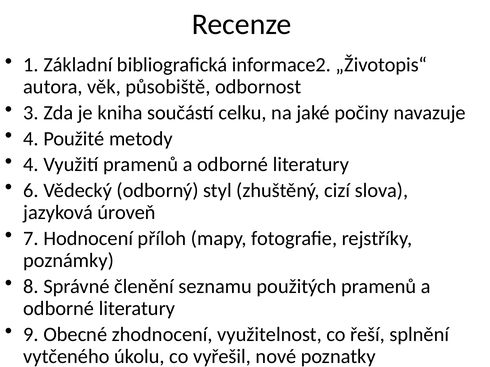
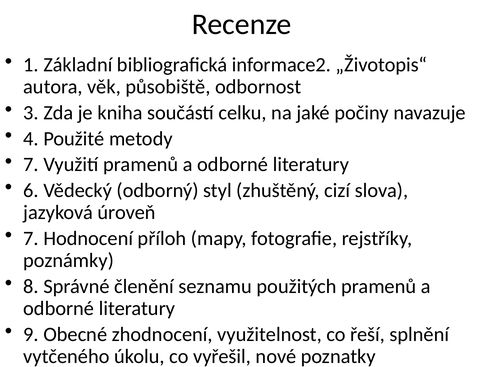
4: 4 -> 7 (31, 165)
